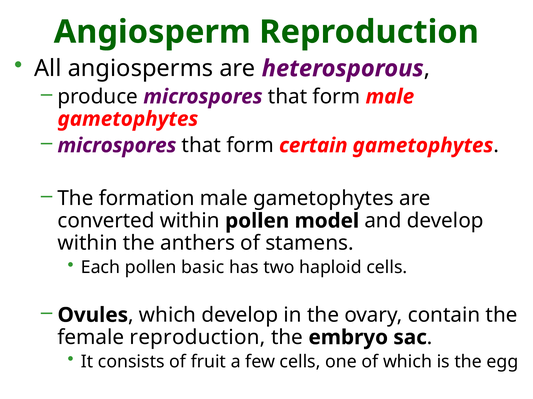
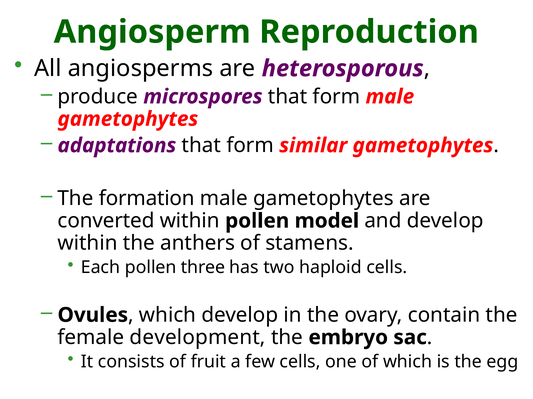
microspores: microspores -> adaptations (117, 146)
certain: certain -> similar (313, 146)
basic: basic -> three (203, 268)
female reproduction: reproduction -> development (198, 338)
